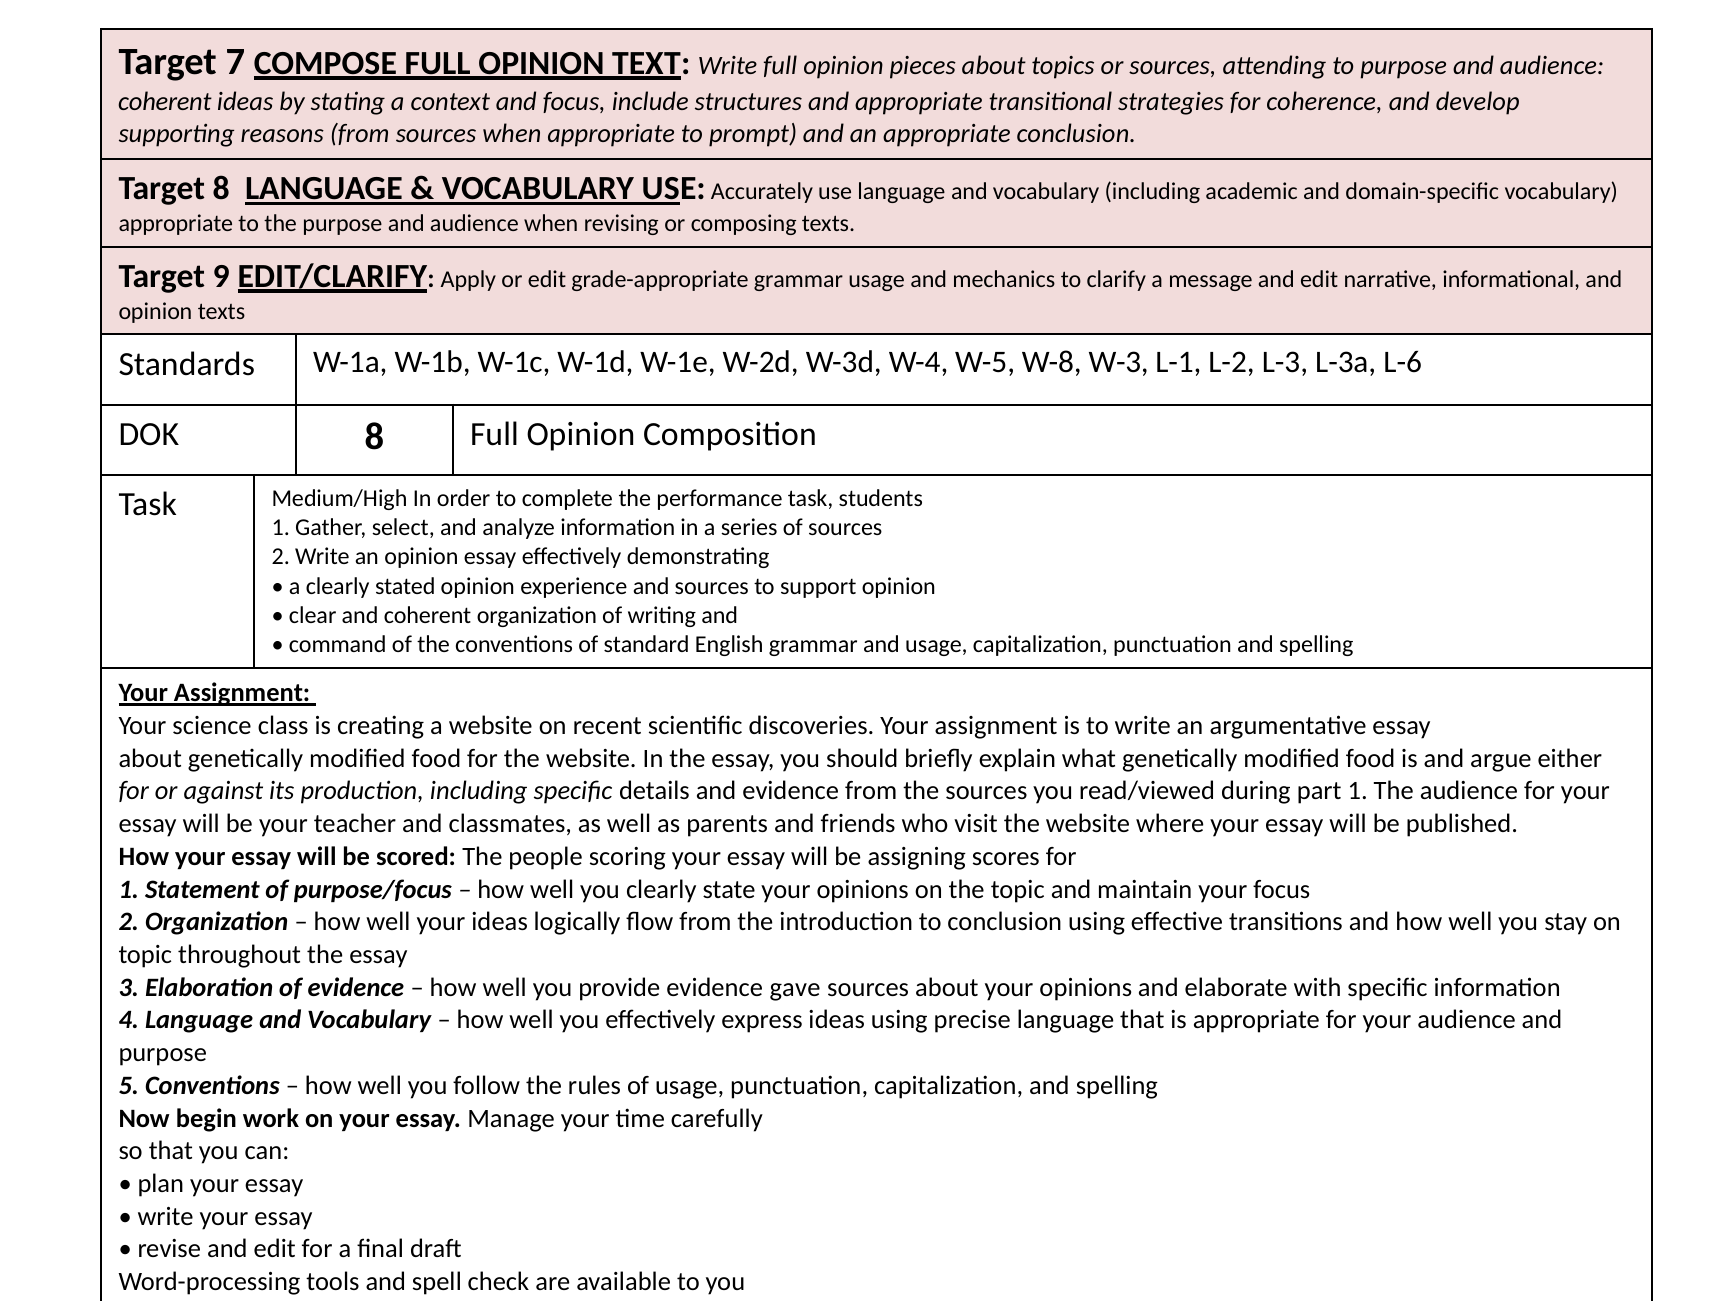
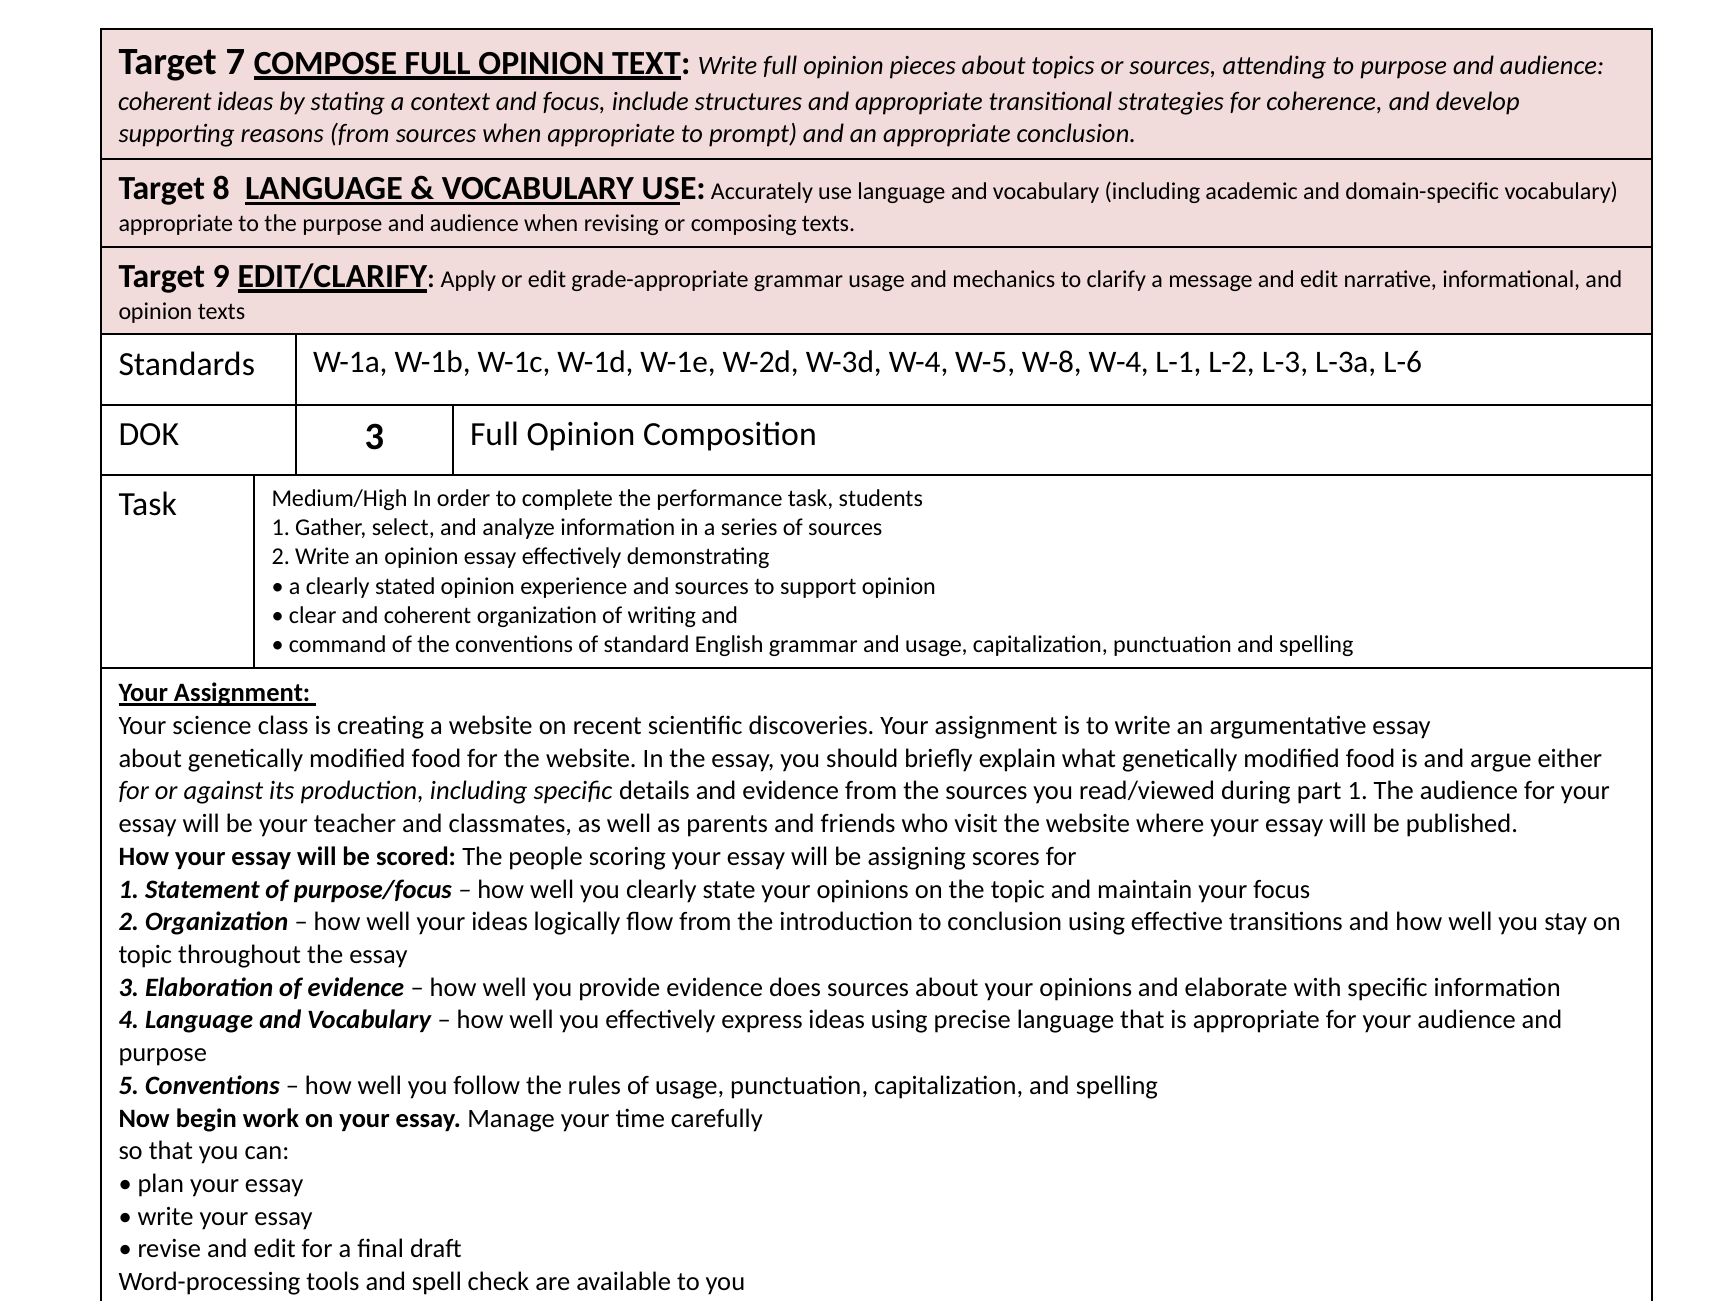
W-8 W-3: W-3 -> W-4 (1119, 362)
DOK 8: 8 -> 3 (374, 437)
gave: gave -> does (795, 987)
